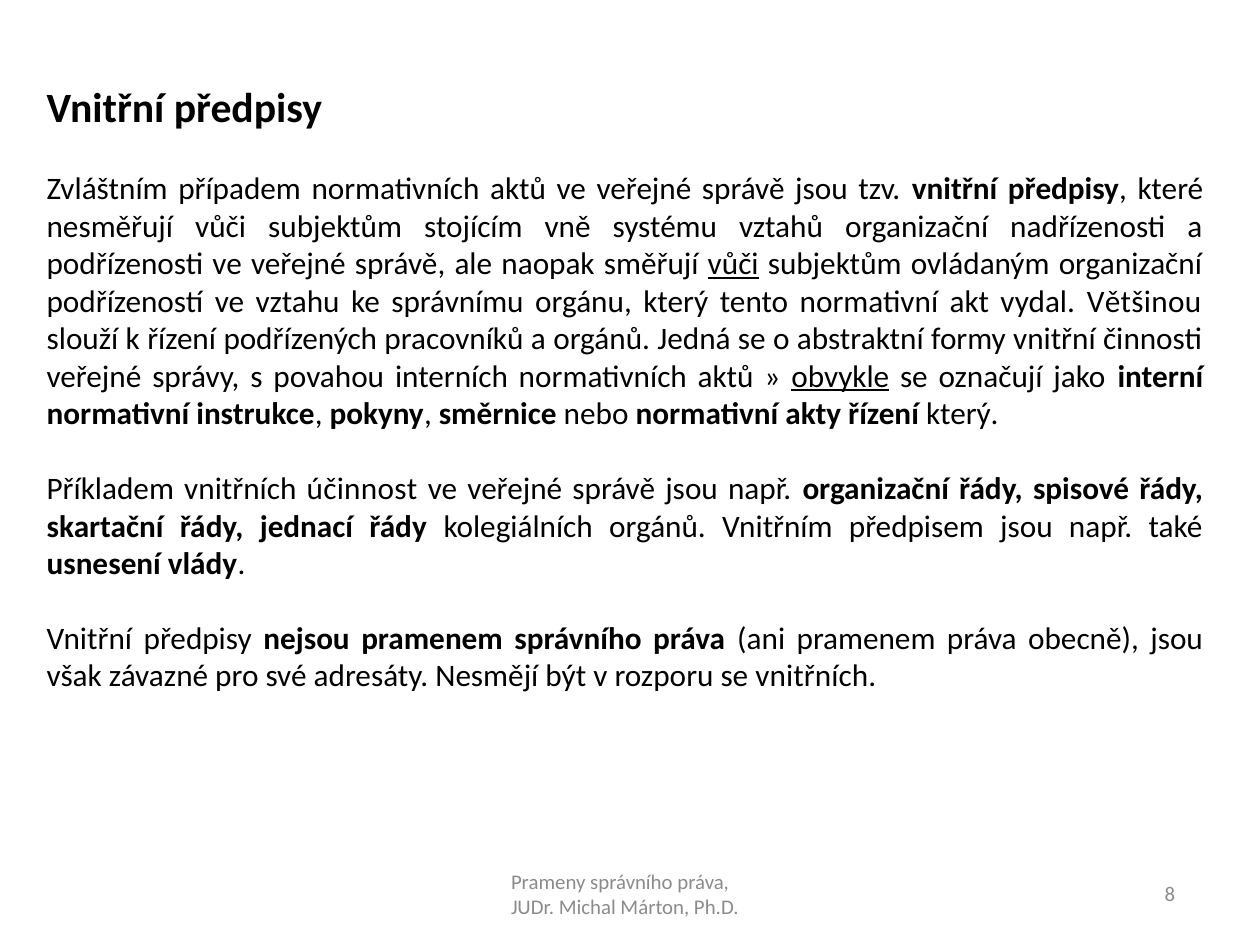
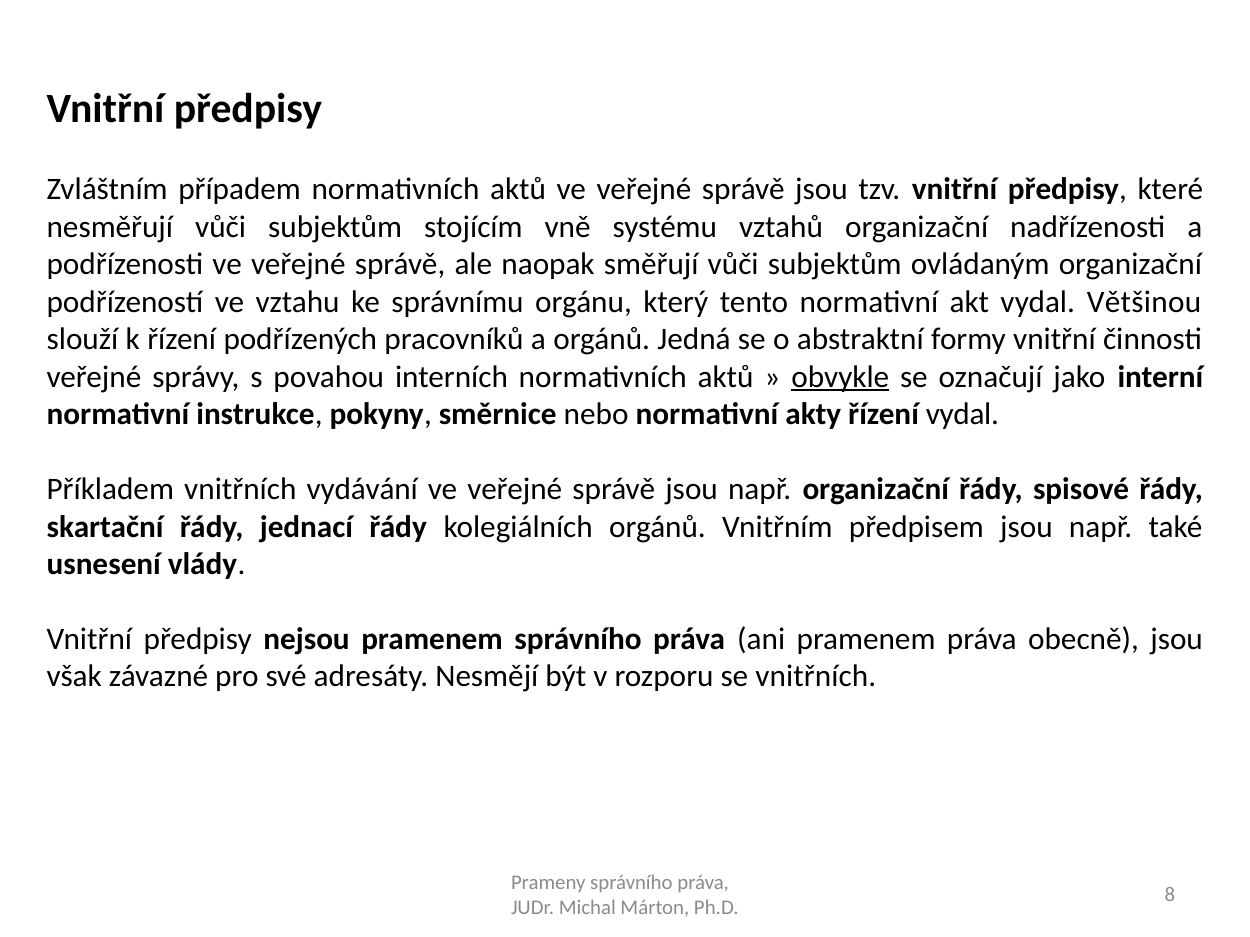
vůči underline: present -> none (733, 265)
řízení který: který -> vydal (962, 415)
účinnost: účinnost -> vydávání (362, 490)
